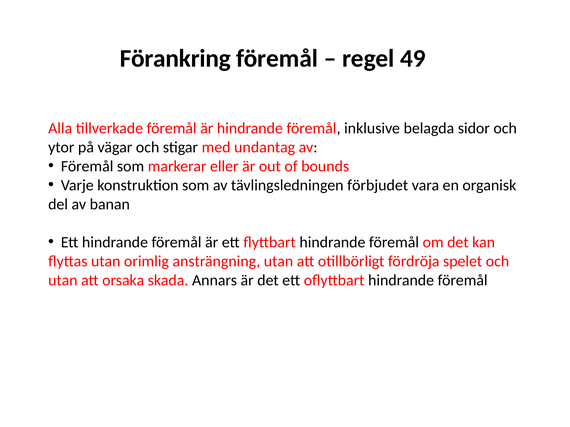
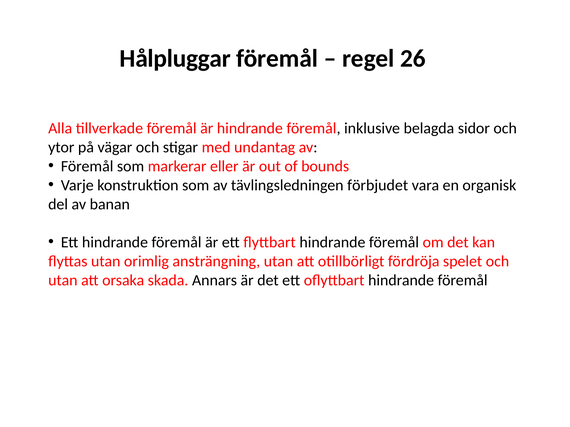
Förankring: Förankring -> Hålpluggar (175, 58)
49: 49 -> 26 (413, 58)
